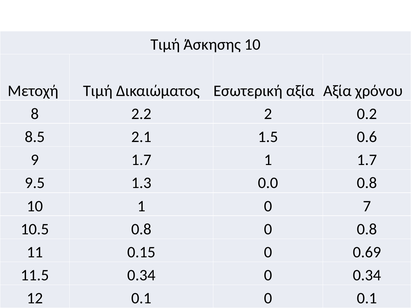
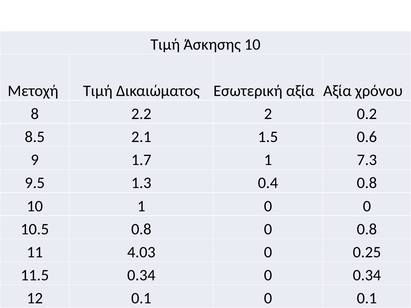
1 1.7: 1.7 -> 7.3 (367, 160)
0.0: 0.0 -> 0.4 (268, 183)
0 7: 7 -> 0 (367, 206)
0.15: 0.15 -> 4.03 (141, 252)
0.69: 0.69 -> 0.25 (367, 252)
